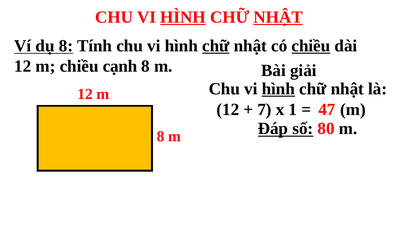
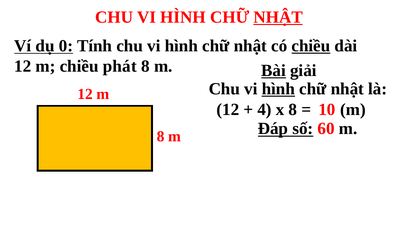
HÌNH underline: present -> none (183, 17)
dụ 8: 8 -> 0 (66, 46)
chữ underline: present -> none (216, 46)
cạnh: cạnh -> phát (120, 66)
Bài underline: none -> present (274, 71)
7: 7 -> 4 (265, 110)
x 1: 1 -> 8 (293, 110)
47: 47 -> 10 (327, 110)
80: 80 -> 60 (326, 129)
